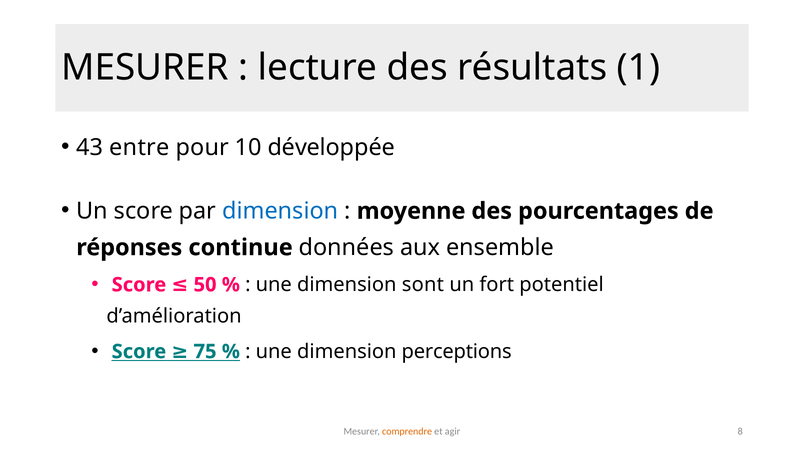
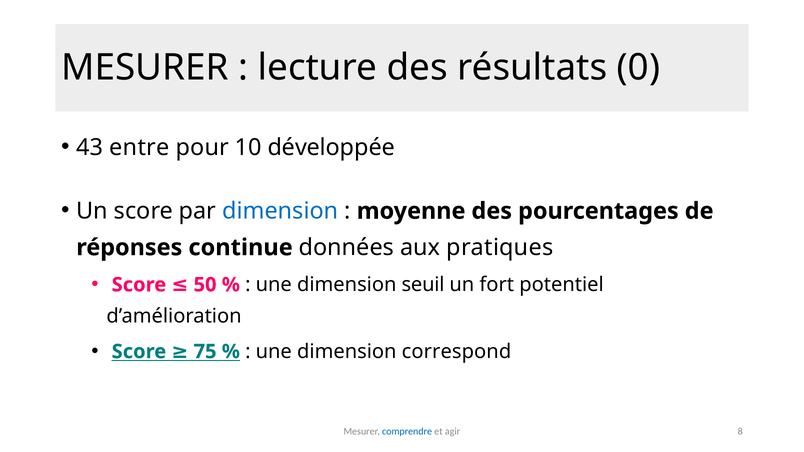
1: 1 -> 0 (638, 68)
ensemble: ensemble -> pratiques (500, 248)
sont: sont -> seuil (423, 285)
perceptions: perceptions -> correspond (456, 352)
comprendre colour: orange -> blue (407, 432)
